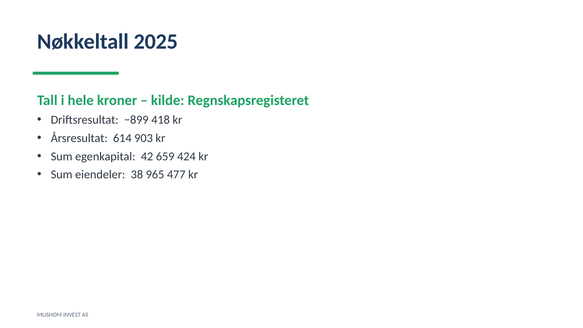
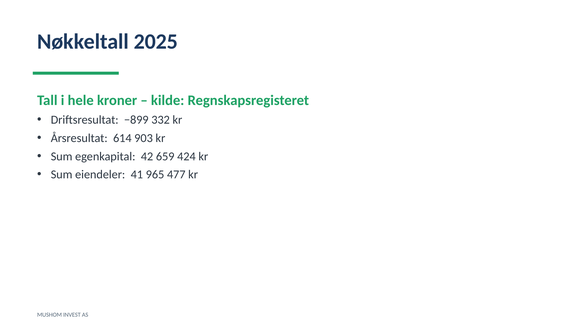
418: 418 -> 332 (161, 120)
38: 38 -> 41 (137, 175)
